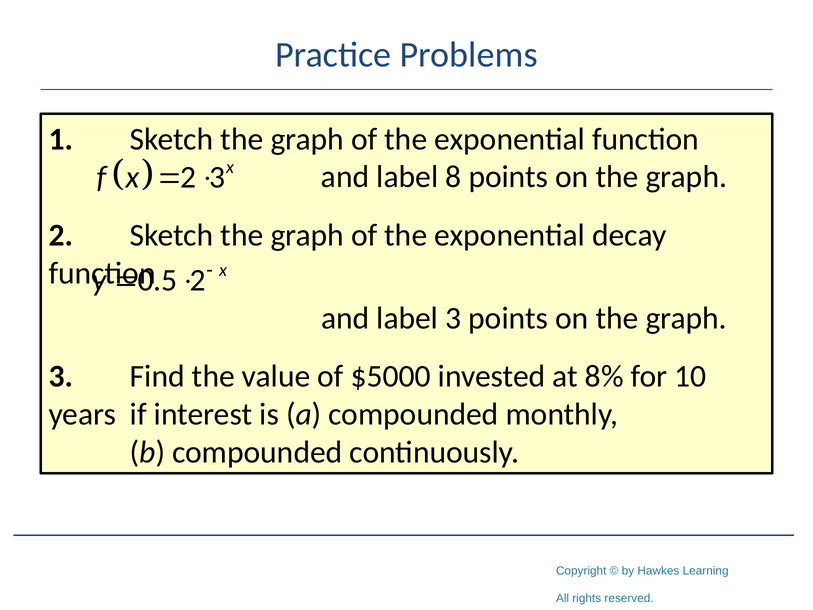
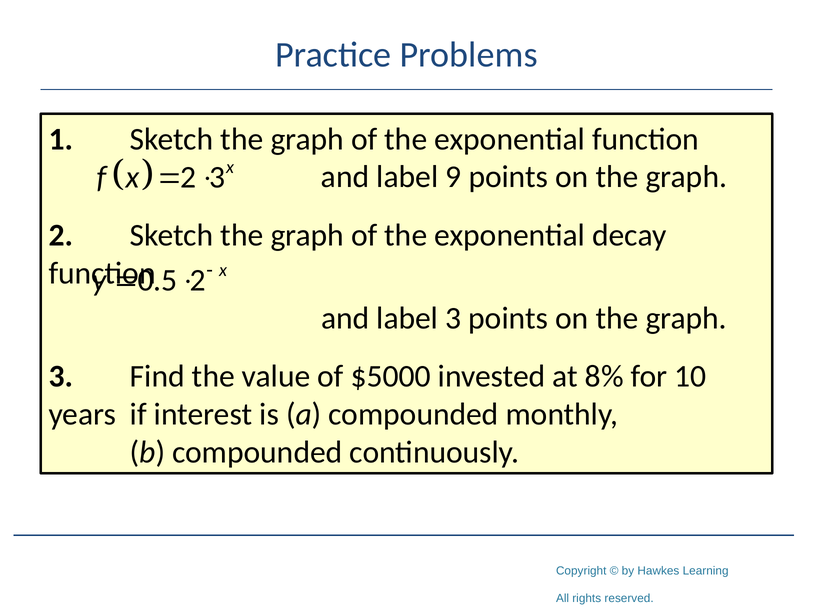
8: 8 -> 9 (453, 177)
